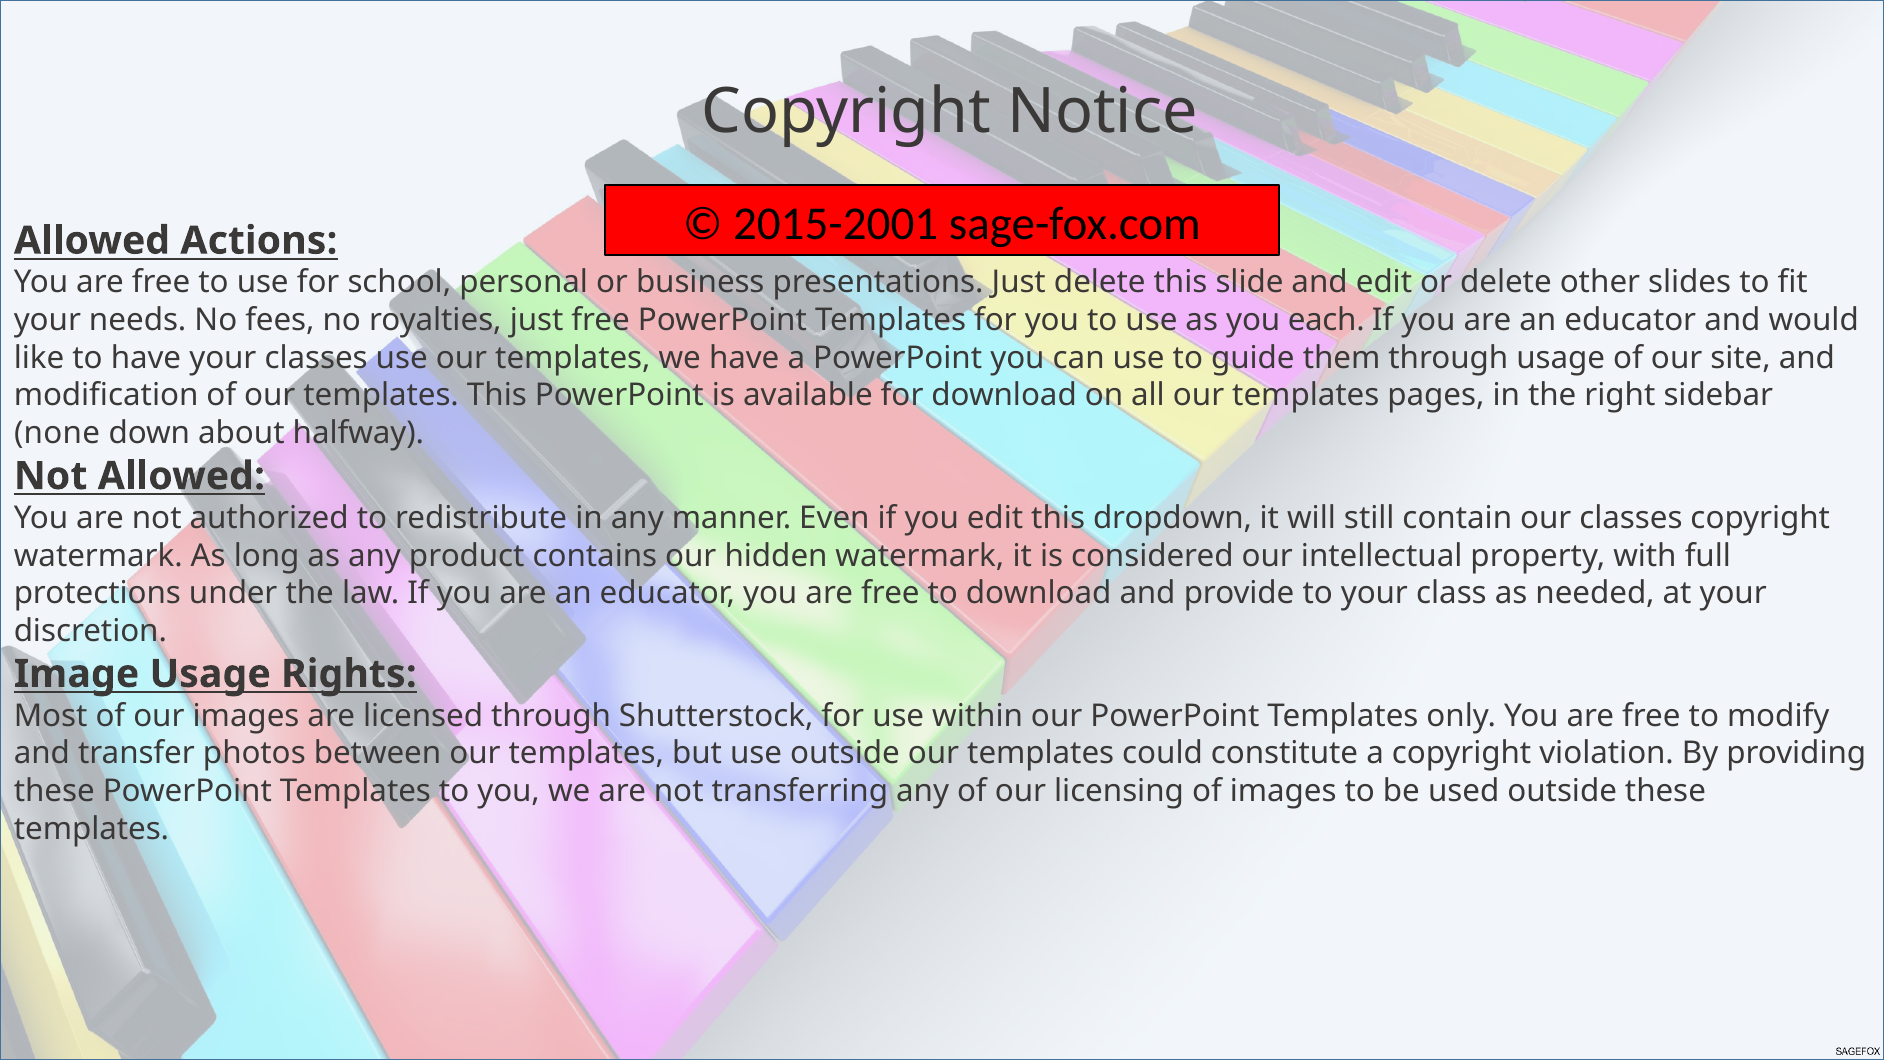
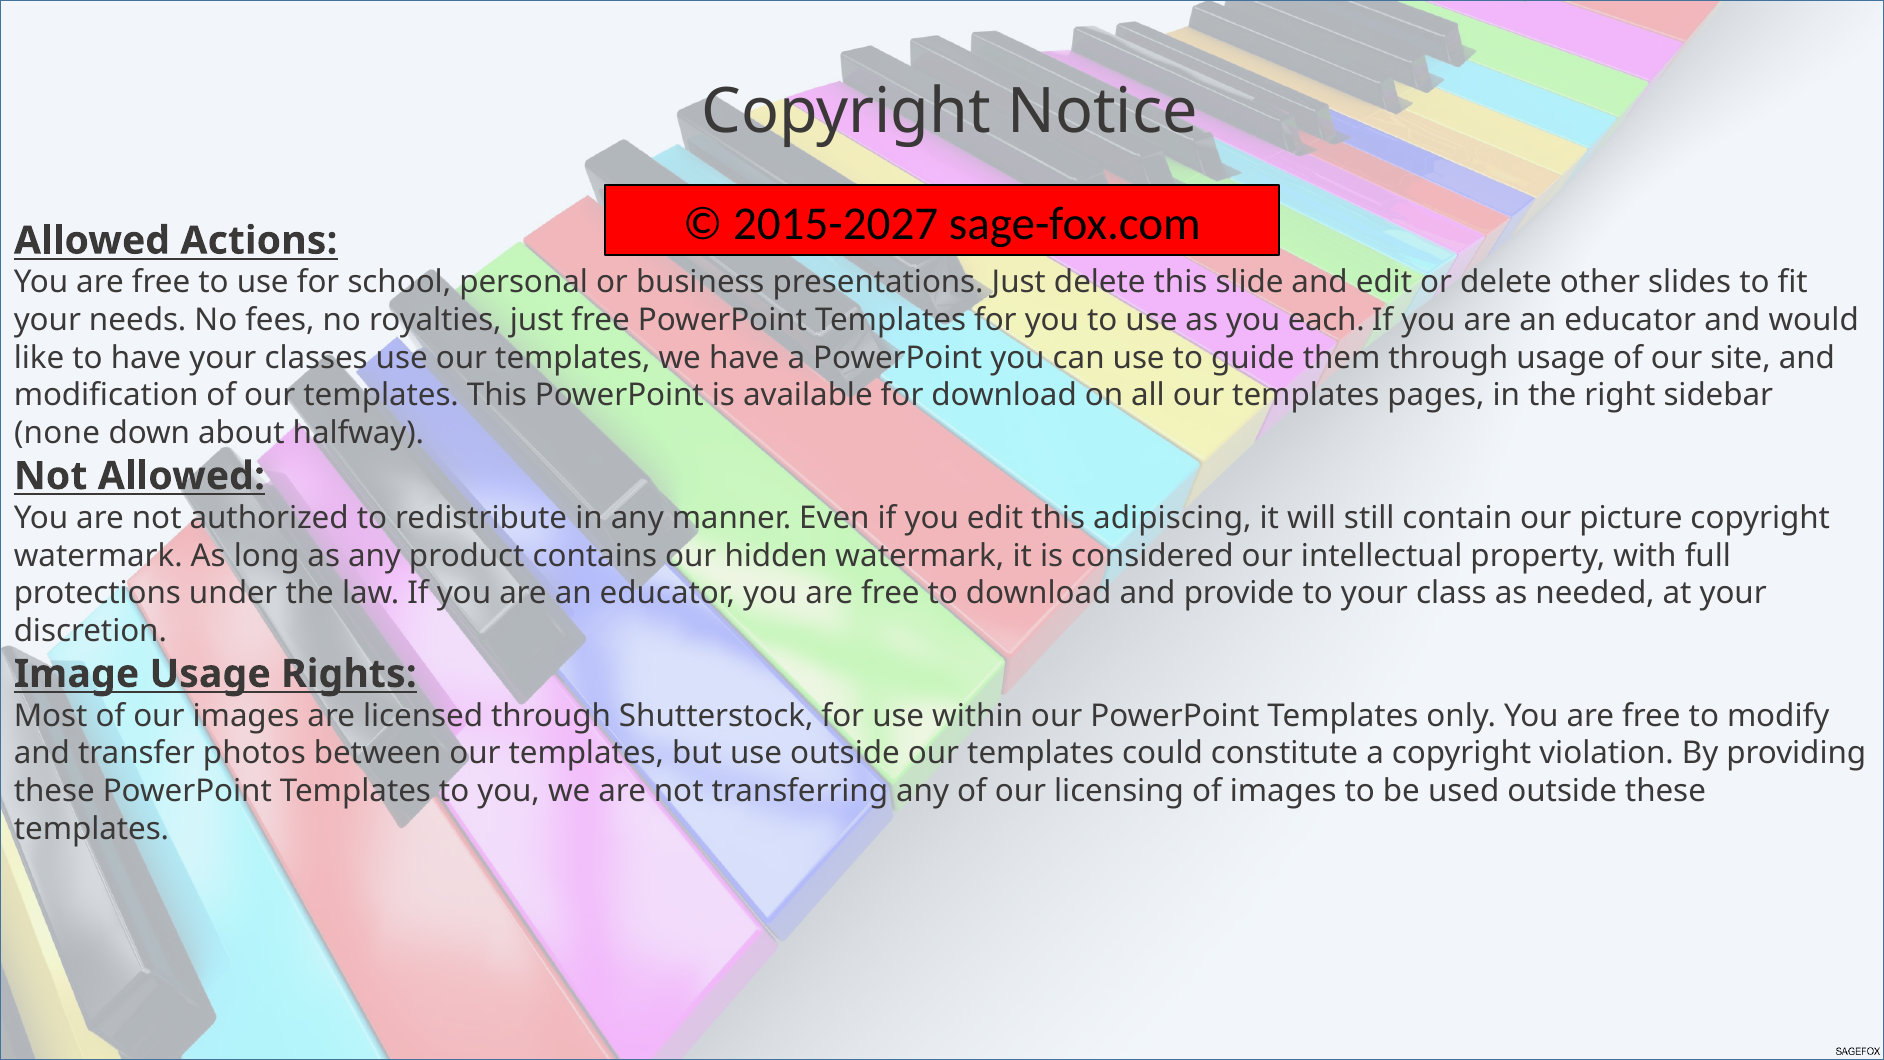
2015-2001: 2015-2001 -> 2015-2027 (836, 224)
dropdown: dropdown -> adipiscing (1172, 518)
our classes: classes -> picture (1631, 518)
